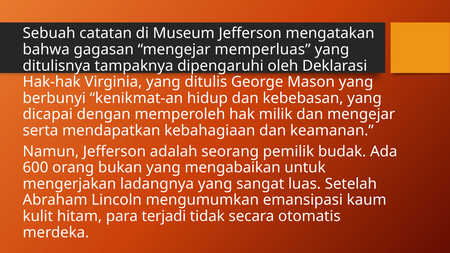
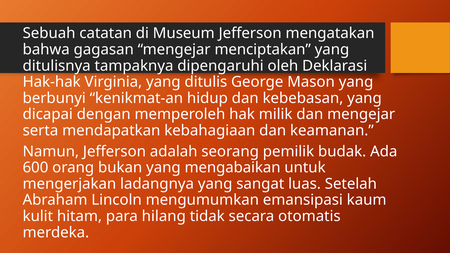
memperluas: memperluas -> menciptakan (263, 50)
terjadi: terjadi -> hilang (164, 216)
